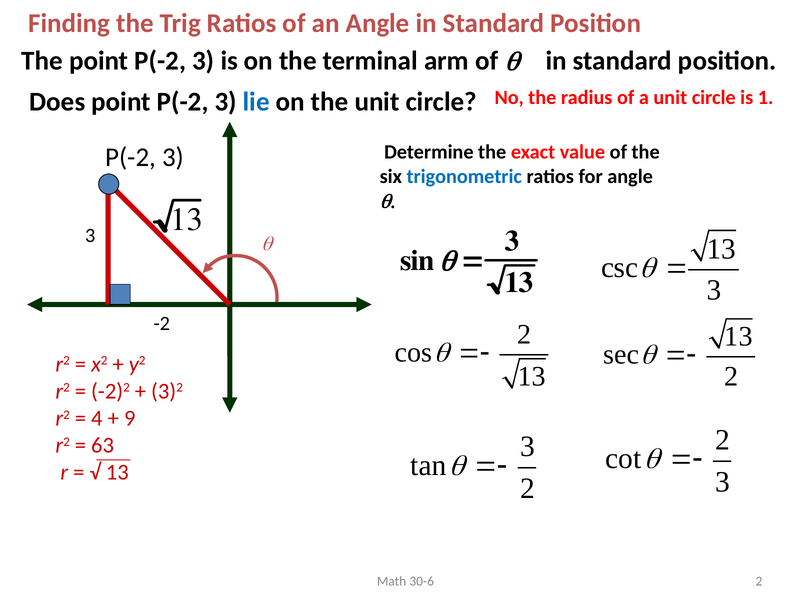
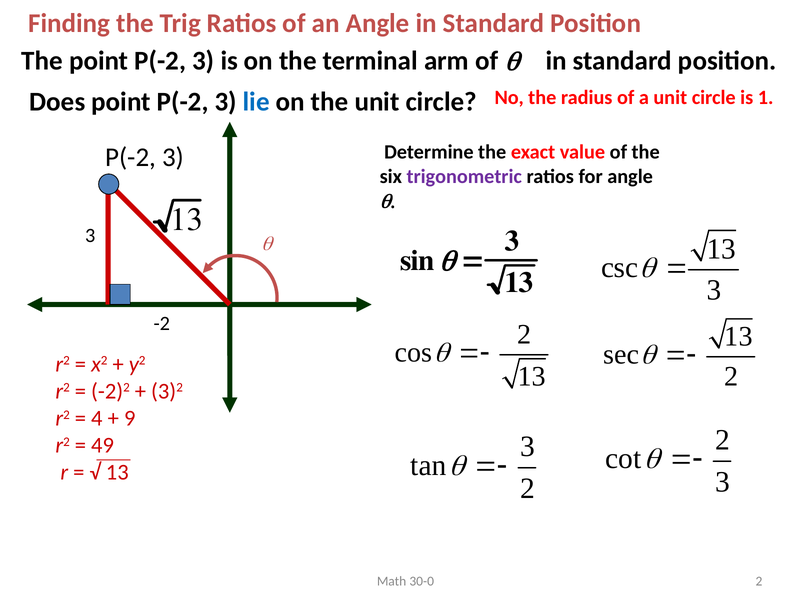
trigonometric colour: blue -> purple (464, 176)
63: 63 -> 49 (103, 445)
30-6: 30-6 -> 30-0 (422, 581)
